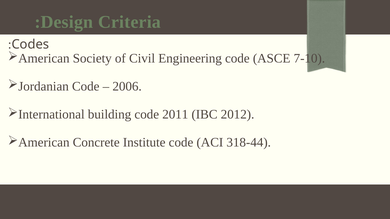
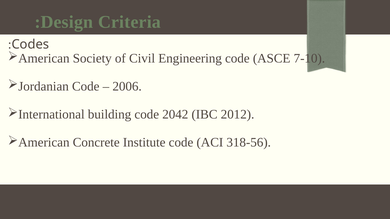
2011: 2011 -> 2042 (175, 115)
318-44: 318-44 -> 318-56 (249, 143)
